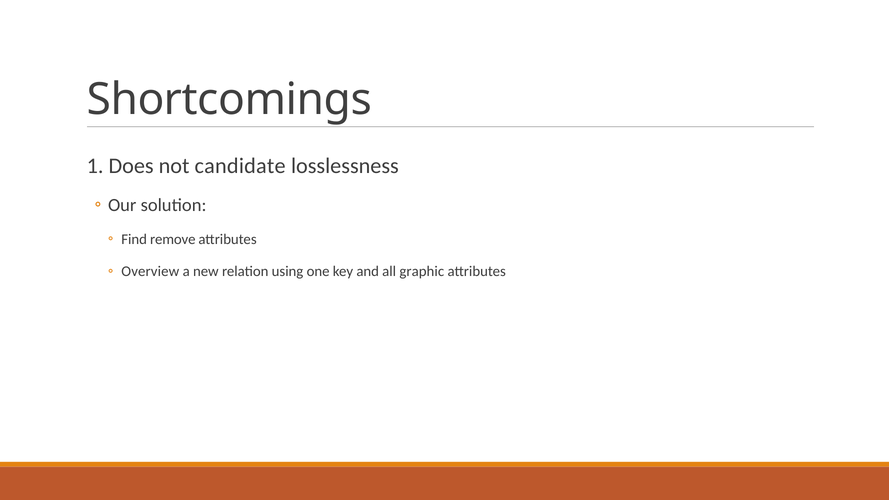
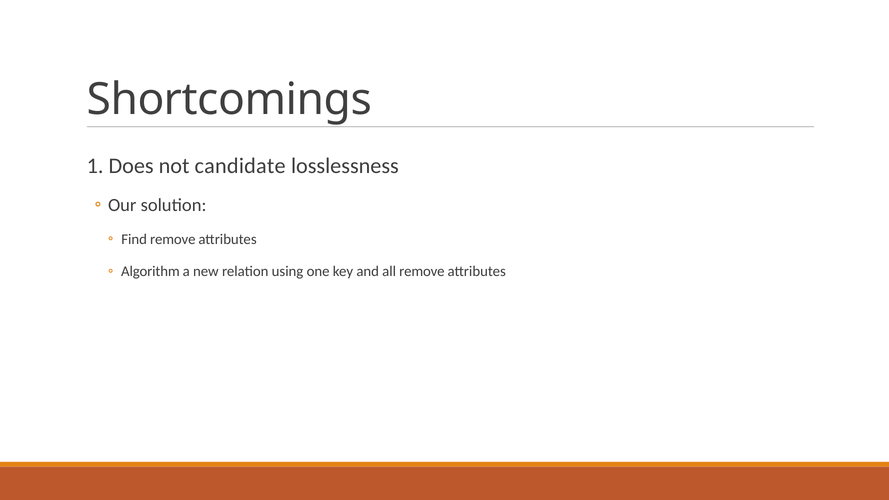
Overview: Overview -> Algorithm (150, 272)
all graphic: graphic -> remove (422, 272)
